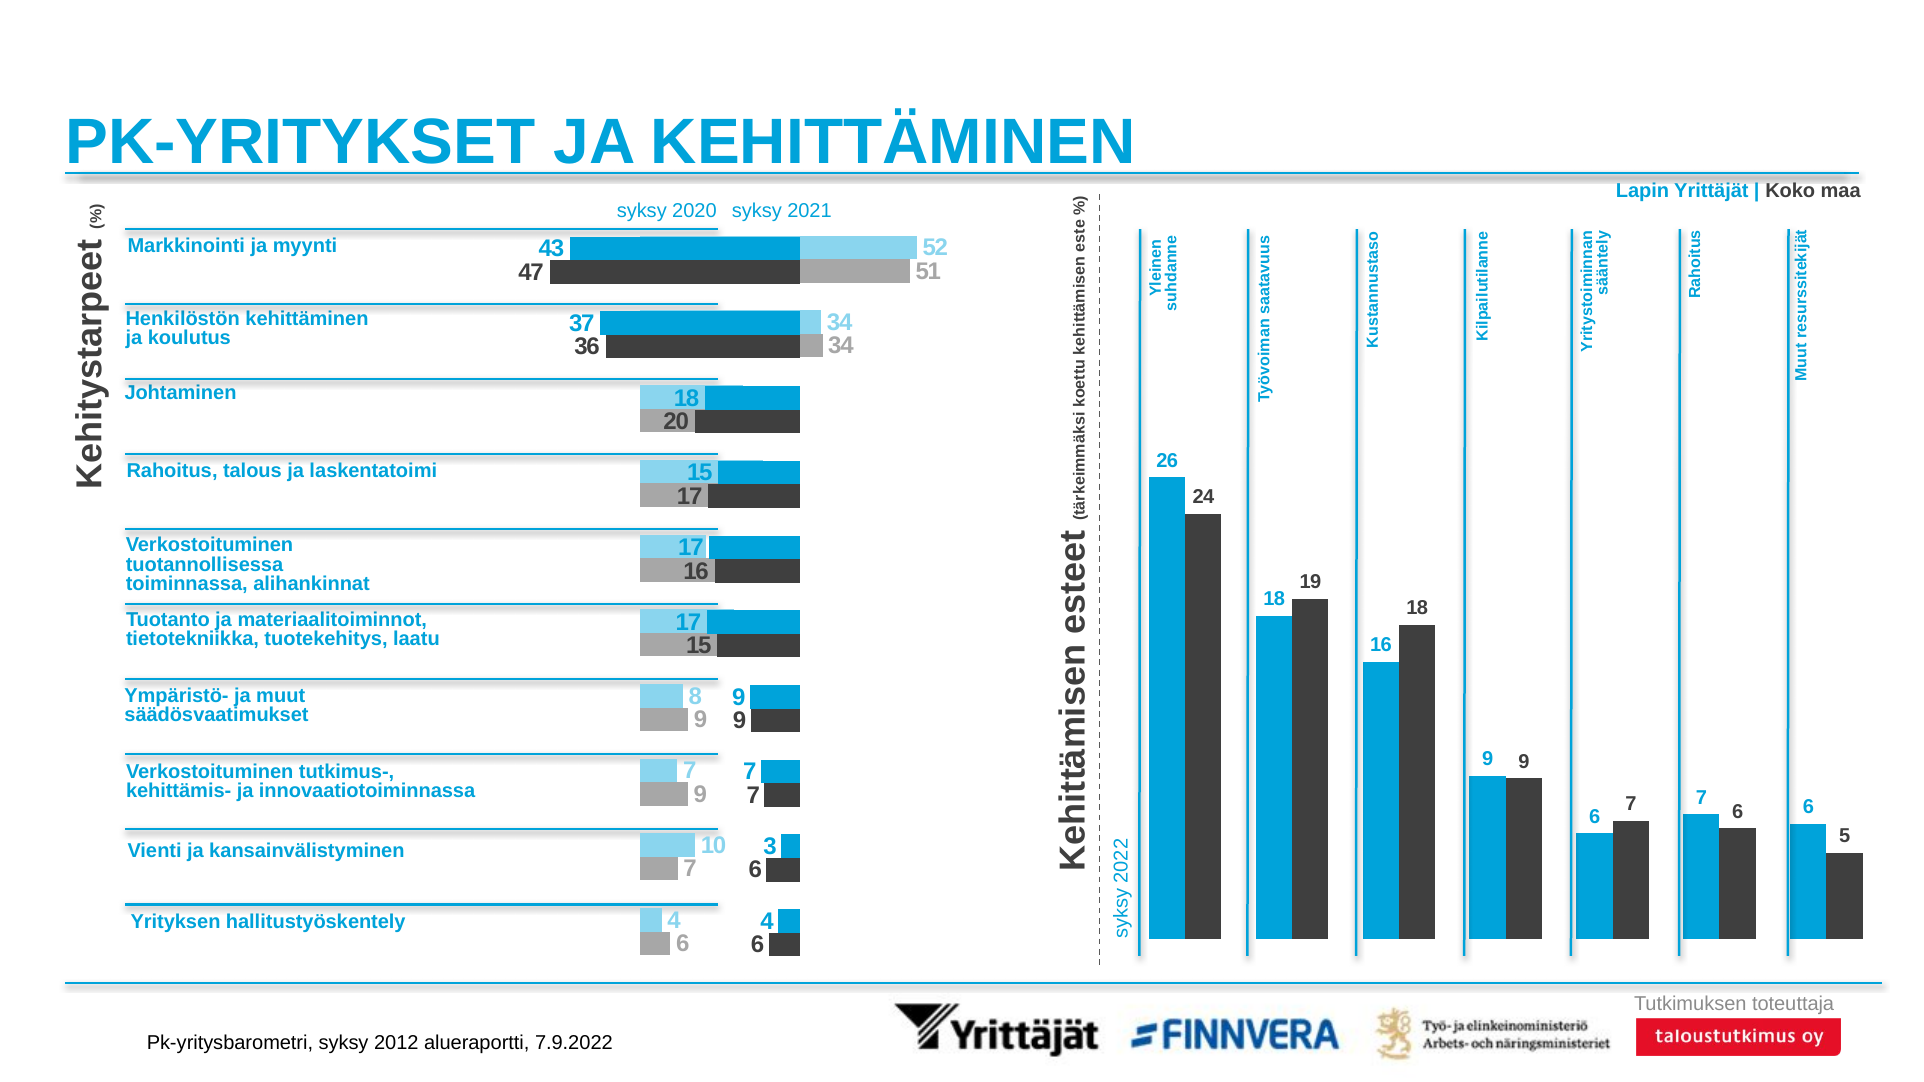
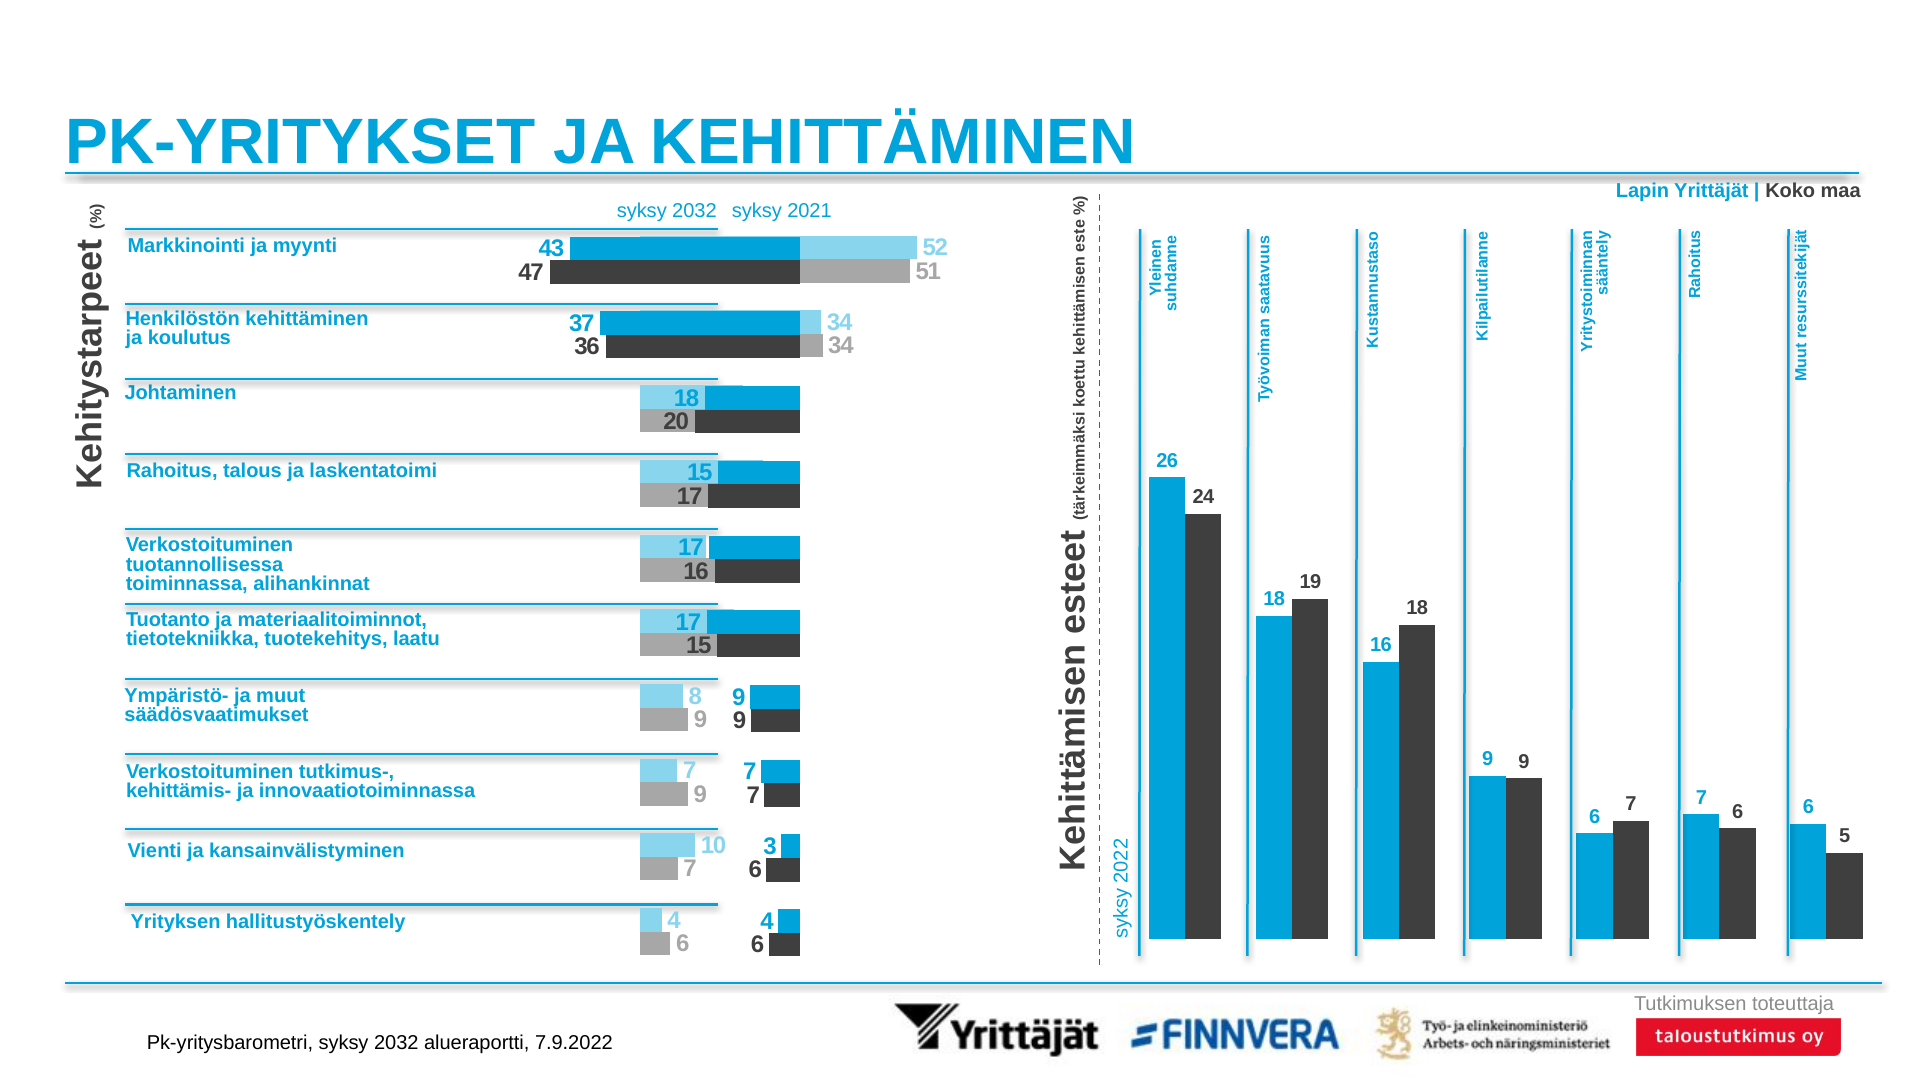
2020: 2020 -> 2032 (694, 211)
Pk-yritysbarometri syksy 2012: 2012 -> 2032 (396, 1043)
